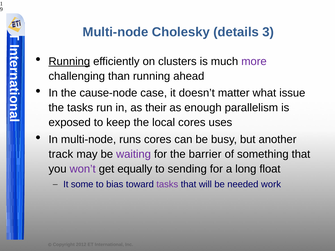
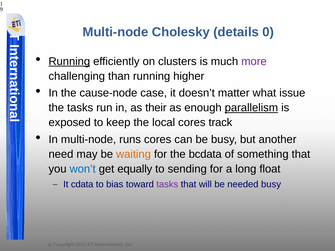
3: 3 -> 0 (268, 32)
ahead: ahead -> higher (189, 76)
parallelism underline: none -> present (251, 108)
uses: uses -> track (220, 123)
track: track -> need (61, 154)
waiting colour: purple -> orange (134, 154)
barrier: barrier -> bcdata (205, 154)
won’t colour: purple -> blue (83, 169)
some: some -> cdata (82, 185)
needed work: work -> busy (271, 185)
